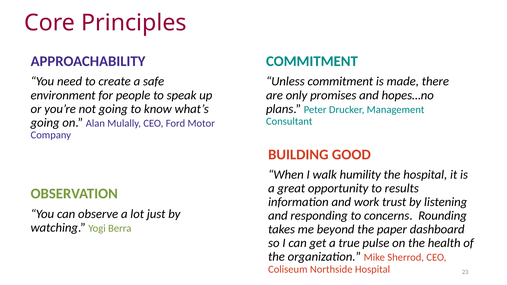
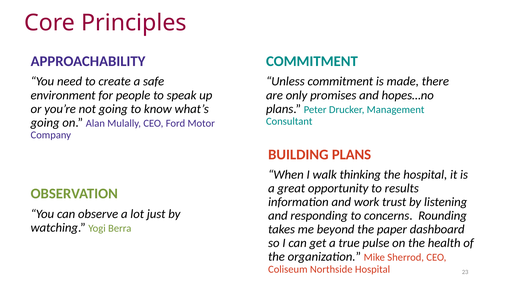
BUILDING GOOD: GOOD -> PLANS (351, 155)
humility: humility -> thinking (360, 175)
